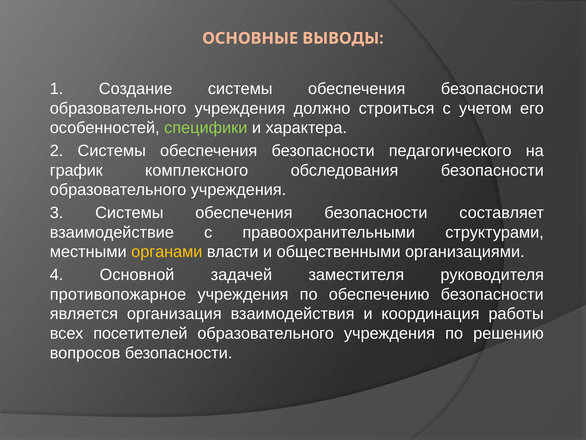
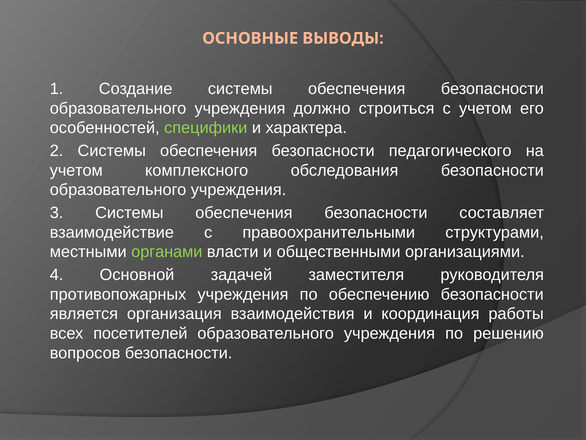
график: график -> учетом (76, 170)
органами colour: yellow -> light green (167, 252)
противопожарное: противопожарное -> противопожарных (118, 294)
